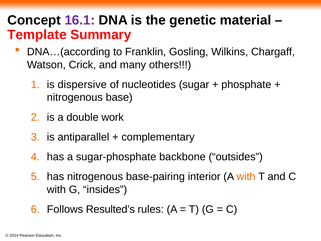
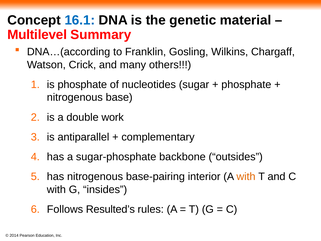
16.1 colour: purple -> blue (80, 20)
Template: Template -> Multilevel (37, 35)
is dispersive: dispersive -> phosphate (82, 84)
